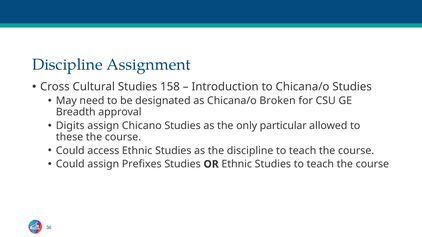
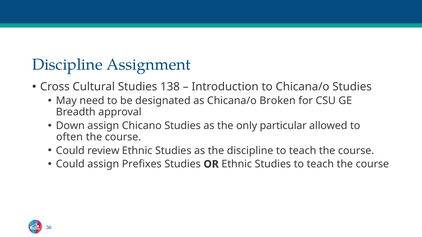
158: 158 -> 138 (170, 87)
Digits: Digits -> Down (70, 126)
these: these -> often (69, 137)
access: access -> review (103, 151)
